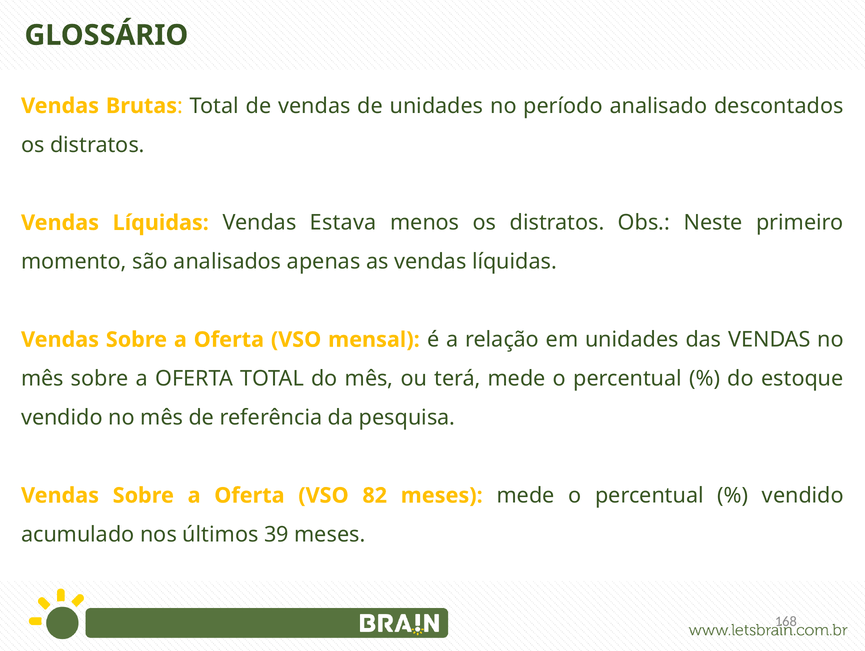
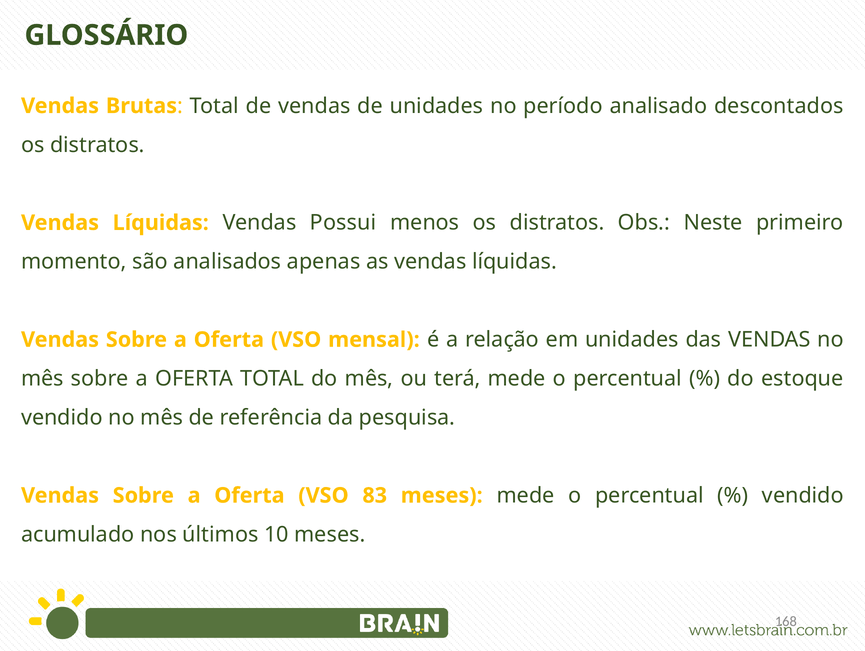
Estava: Estava -> Possui (343, 223)
82: 82 -> 83 (375, 495)
39: 39 -> 10 (276, 534)
